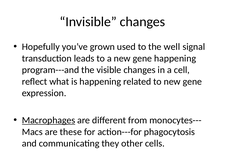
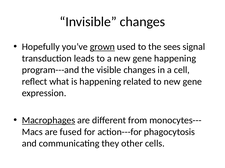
grown underline: none -> present (102, 47)
well: well -> sees (172, 47)
these: these -> fused (71, 132)
